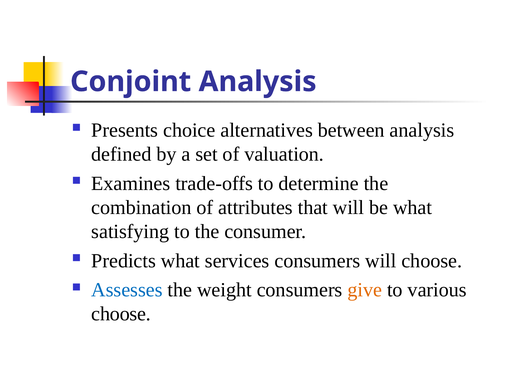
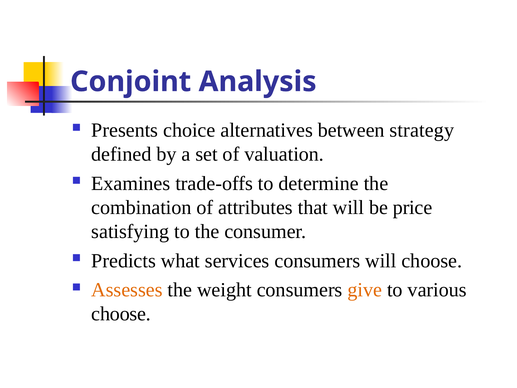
between analysis: analysis -> strategy (422, 130)
be what: what -> price (413, 207)
Assesses colour: blue -> orange (127, 290)
